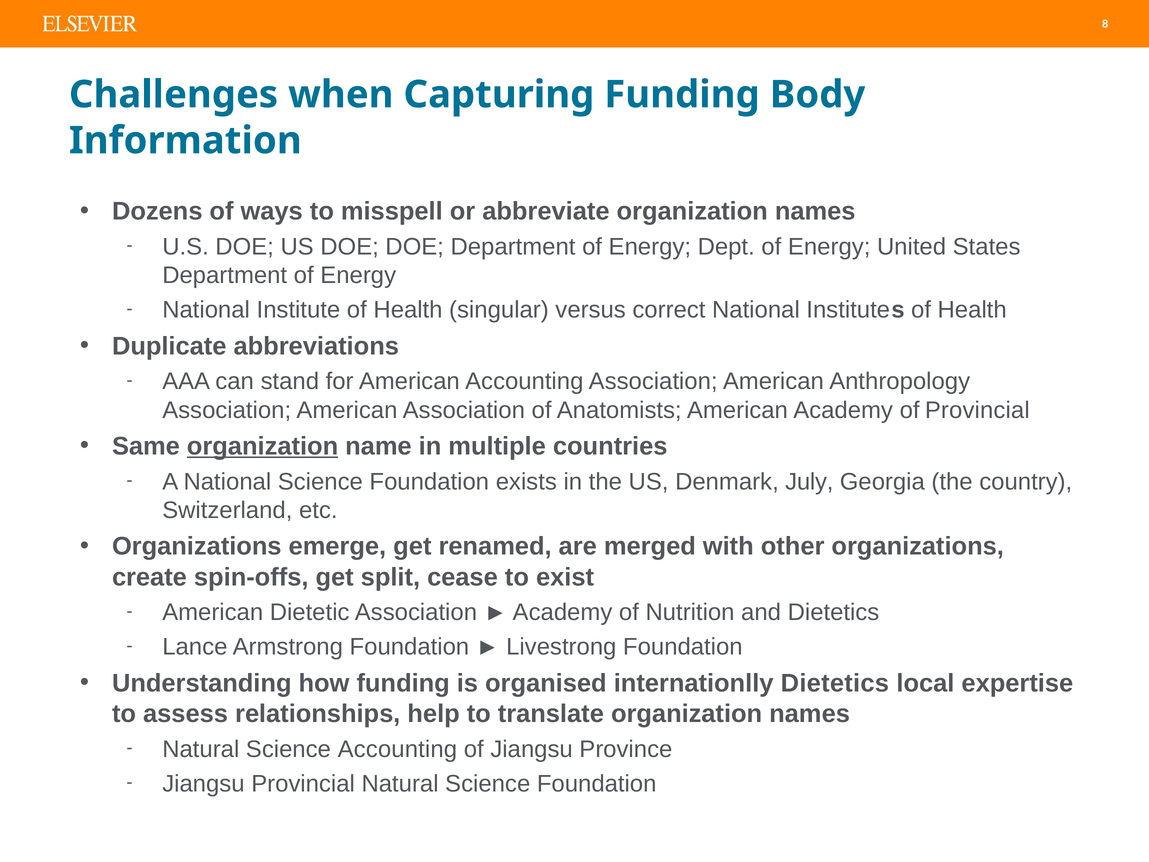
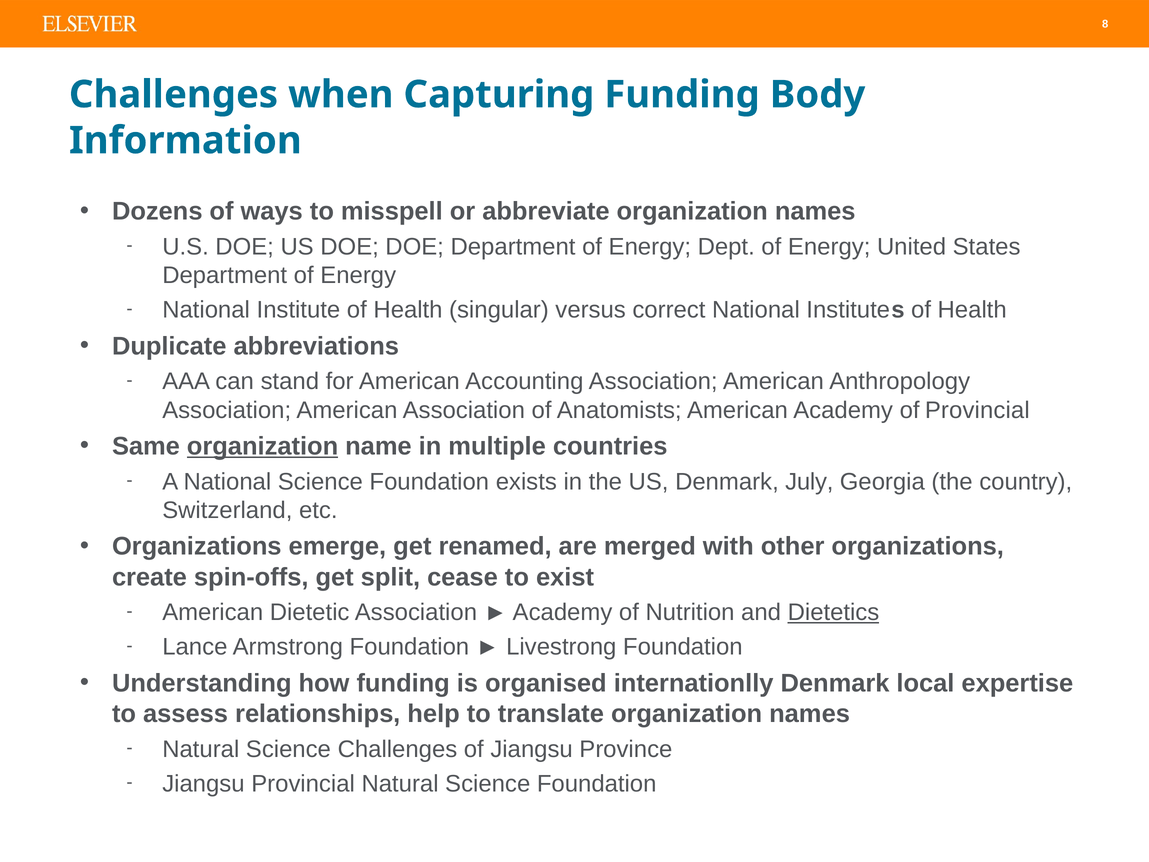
Dietetics underline: none -> present (833, 612)
internationlly Dietetics: Dietetics -> Denmark (835, 683)
Science Accounting: Accounting -> Challenges (397, 749)
